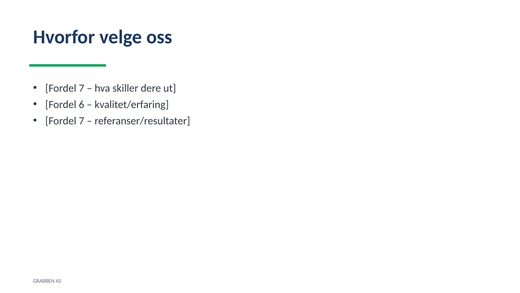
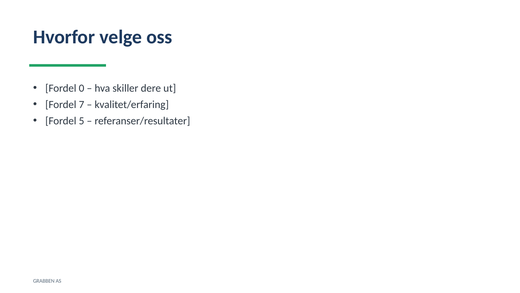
7: 7 -> 0 (82, 88)
6: 6 -> 7 (82, 104)
7: 7 -> 5 (82, 121)
